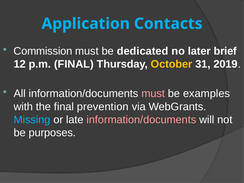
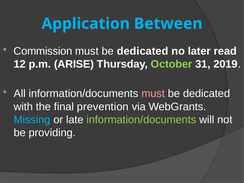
Contacts: Contacts -> Between (168, 24)
brief: brief -> read (225, 51)
p.m FINAL: FINAL -> ARISE (74, 64)
October colour: yellow -> light green (172, 64)
examples: examples -> dedicated (207, 94)
information/documents colour: pink -> light green (141, 120)
purposes: purposes -> providing (52, 133)
